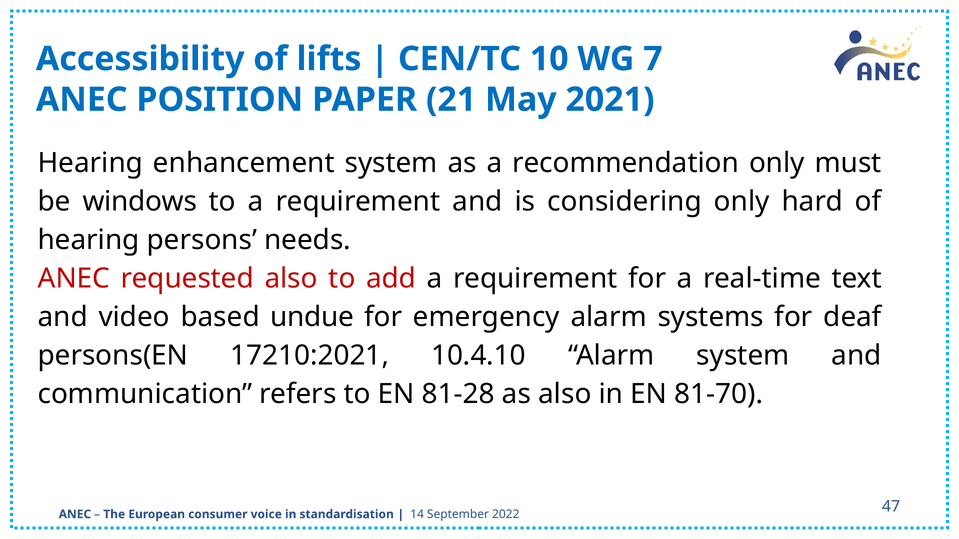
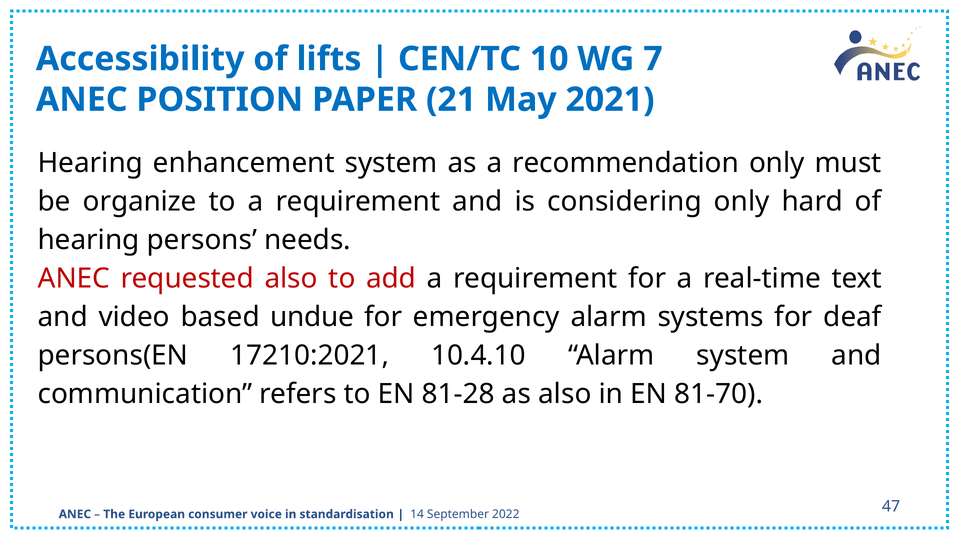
windows: windows -> organize (140, 202)
